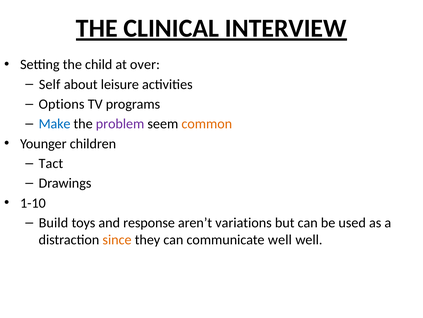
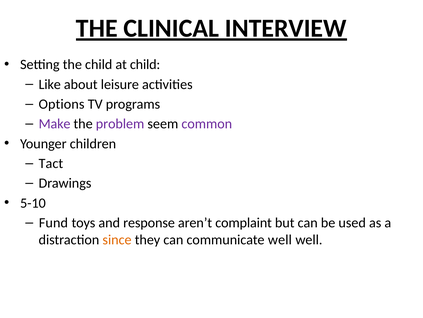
at over: over -> child (145, 64)
Self: Self -> Like (50, 84)
Make colour: blue -> purple (55, 124)
common colour: orange -> purple (207, 124)
1-10: 1-10 -> 5-10 (33, 203)
Build: Build -> Fund (53, 222)
variations: variations -> complaint (244, 222)
